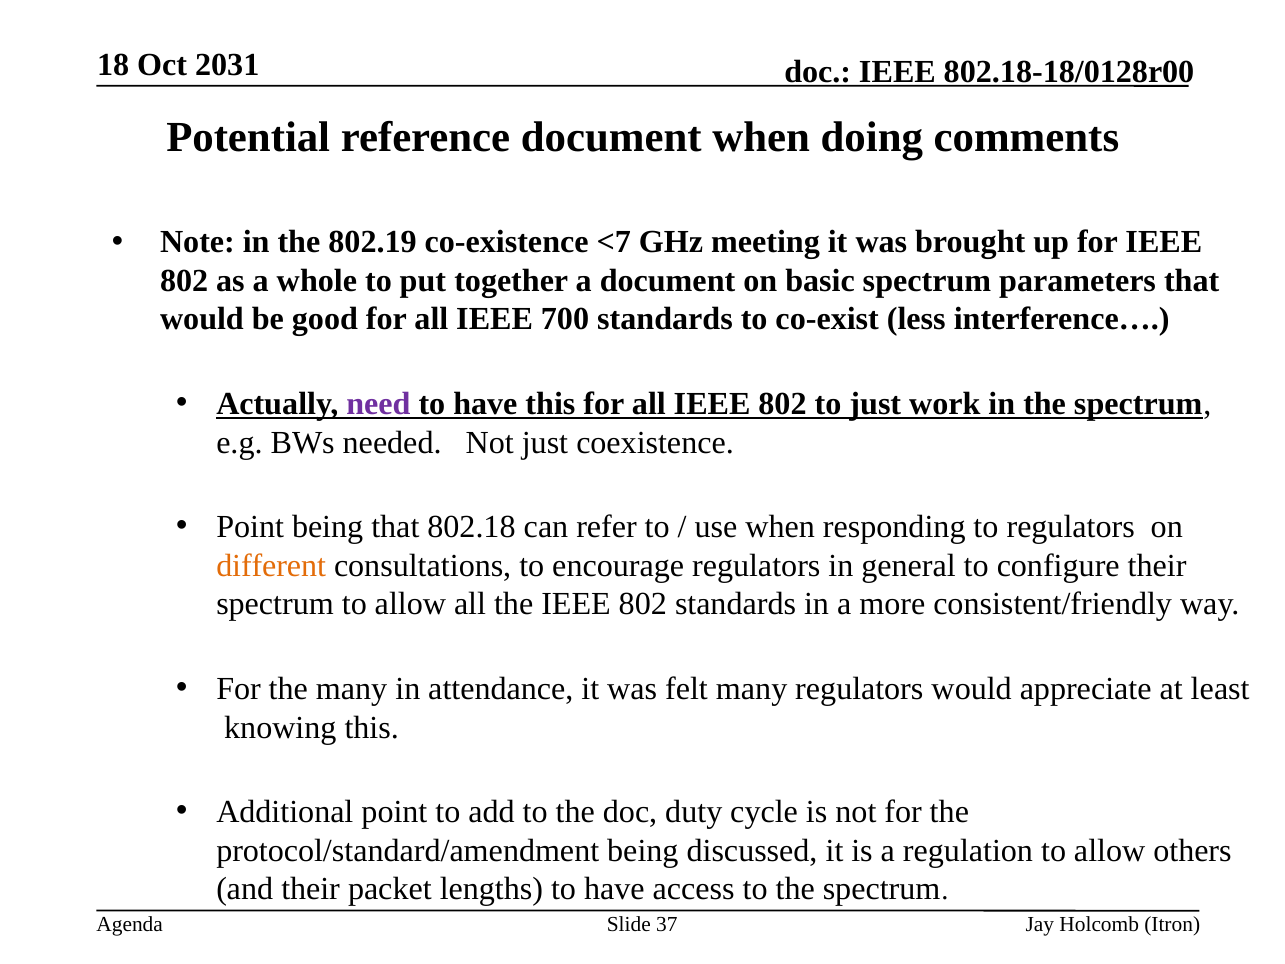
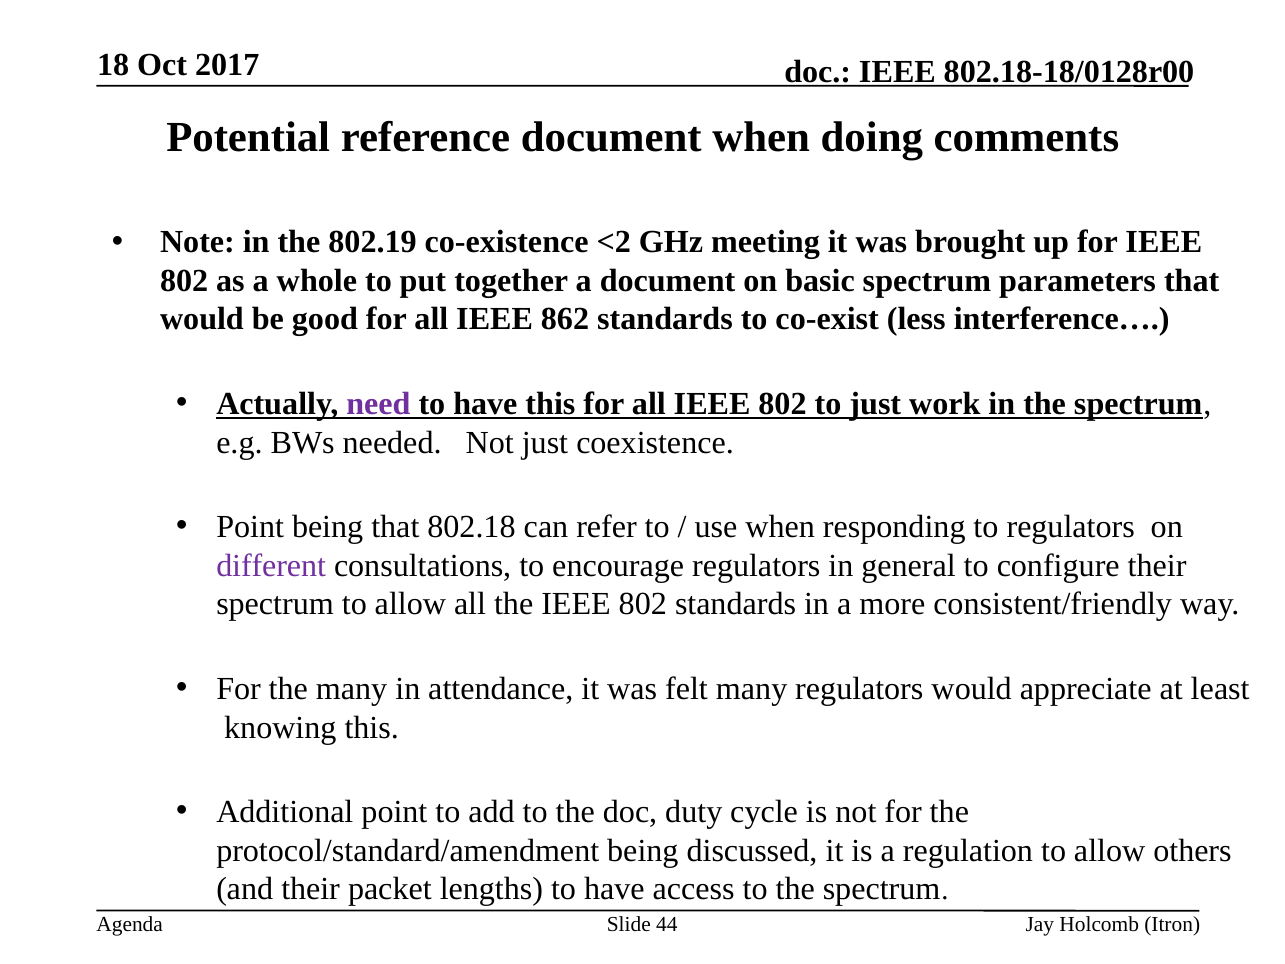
2031: 2031 -> 2017 (227, 65)
<7: <7 -> <2 (614, 242)
700: 700 -> 862 (565, 319)
different colour: orange -> purple (271, 566)
37: 37 -> 44 (667, 924)
